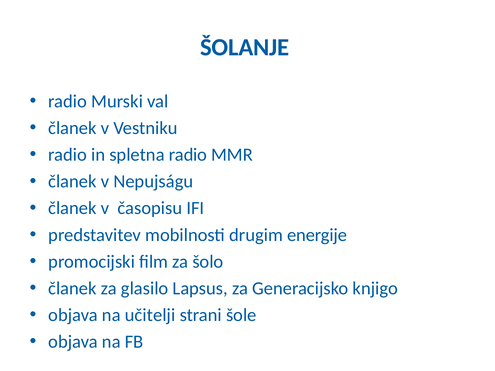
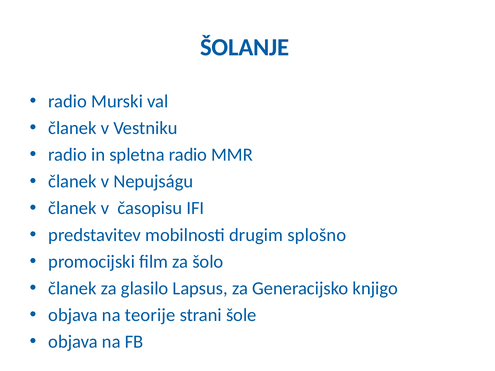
energije: energije -> splošno (317, 235)
učitelji: učitelji -> teorije (150, 315)
